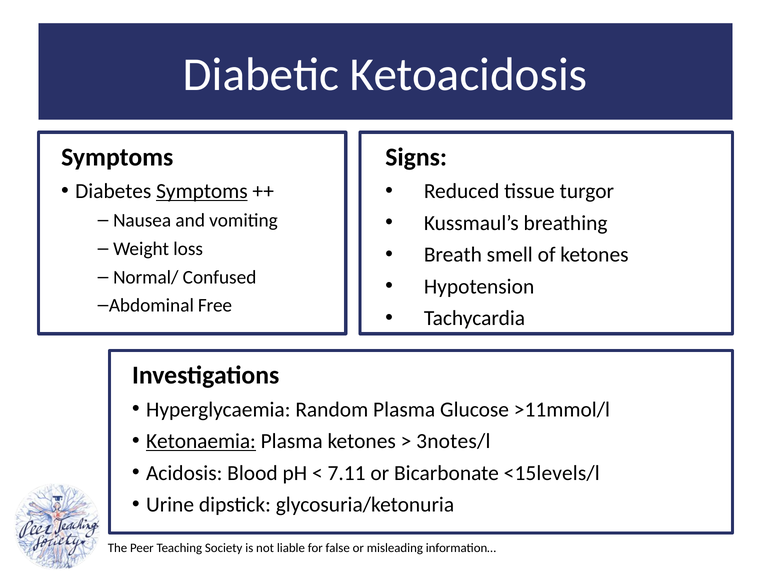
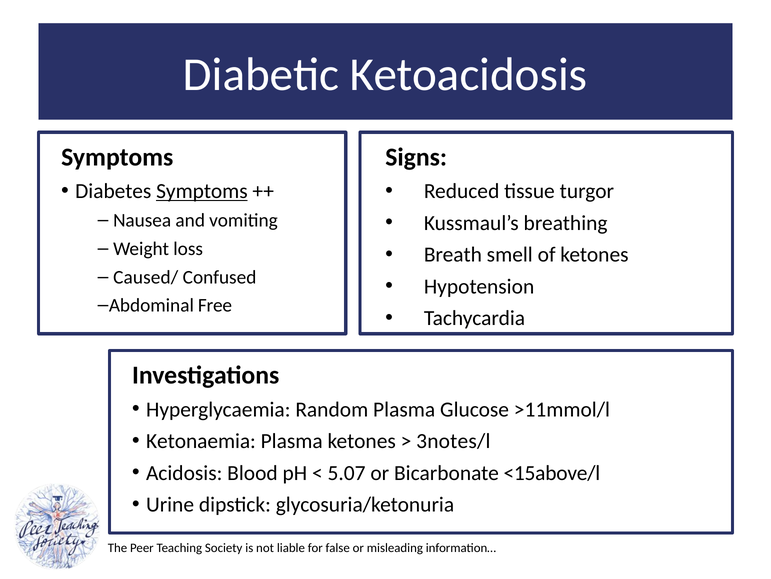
Normal/: Normal/ -> Caused/ (146, 277)
Ketonaemia underline: present -> none (201, 441)
7.11: 7.11 -> 5.07 (347, 472)
<15levels/l: <15levels/l -> <15above/l (552, 472)
